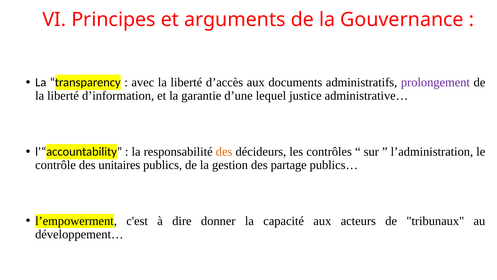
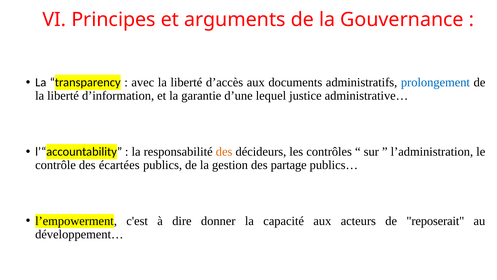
prolongement colour: purple -> blue (435, 82)
unitaires: unitaires -> écartées (119, 165)
tribunaux: tribunaux -> reposerait (435, 221)
